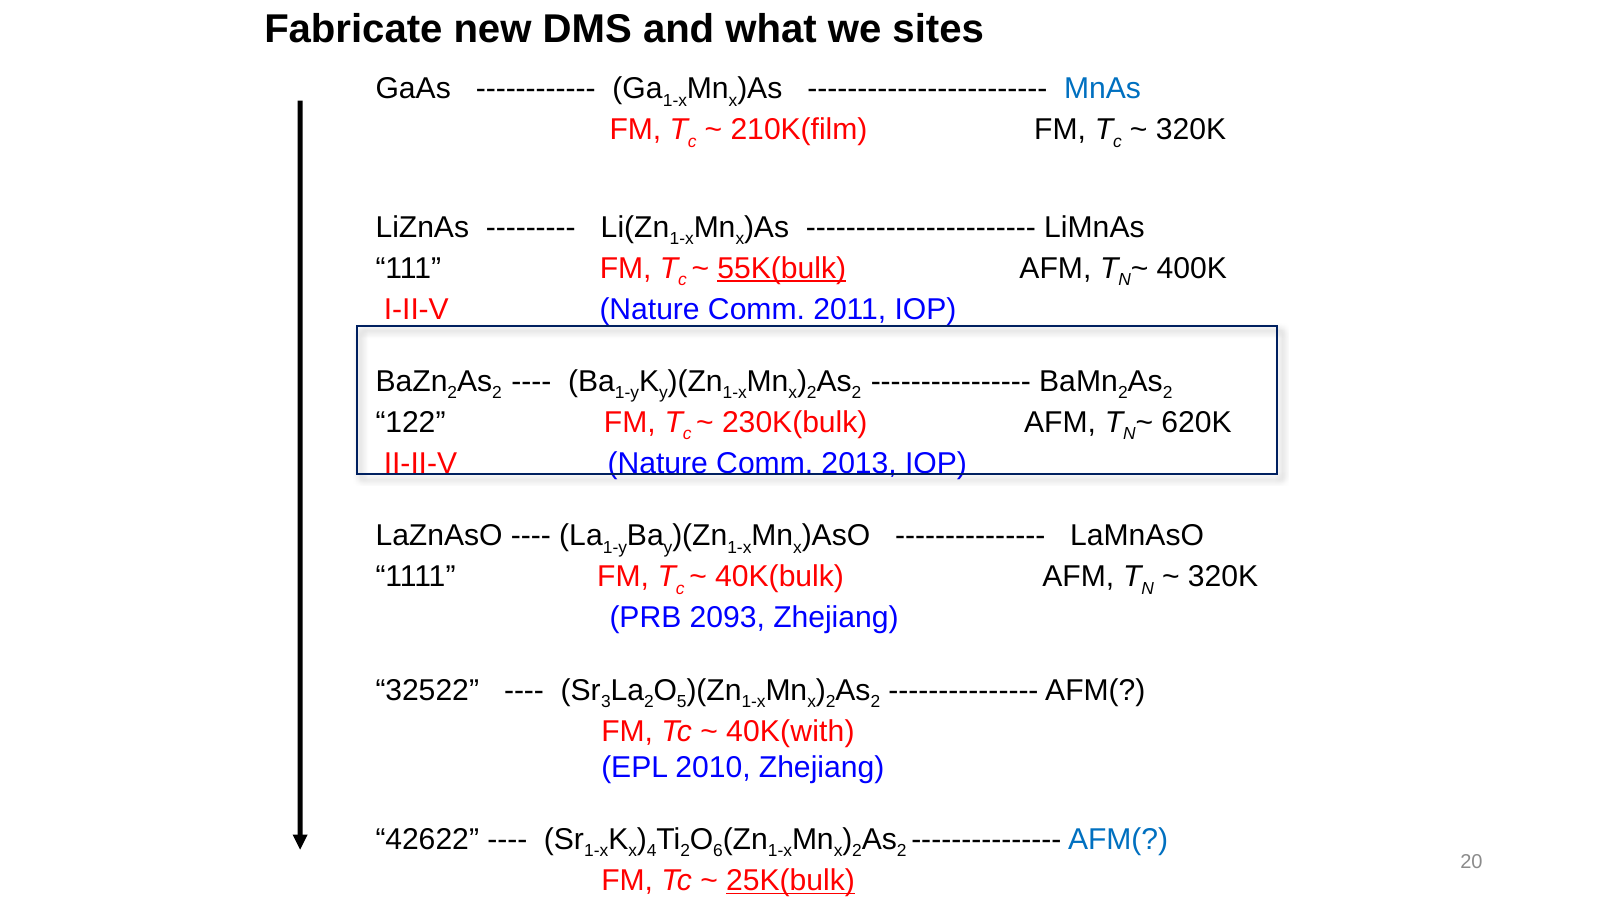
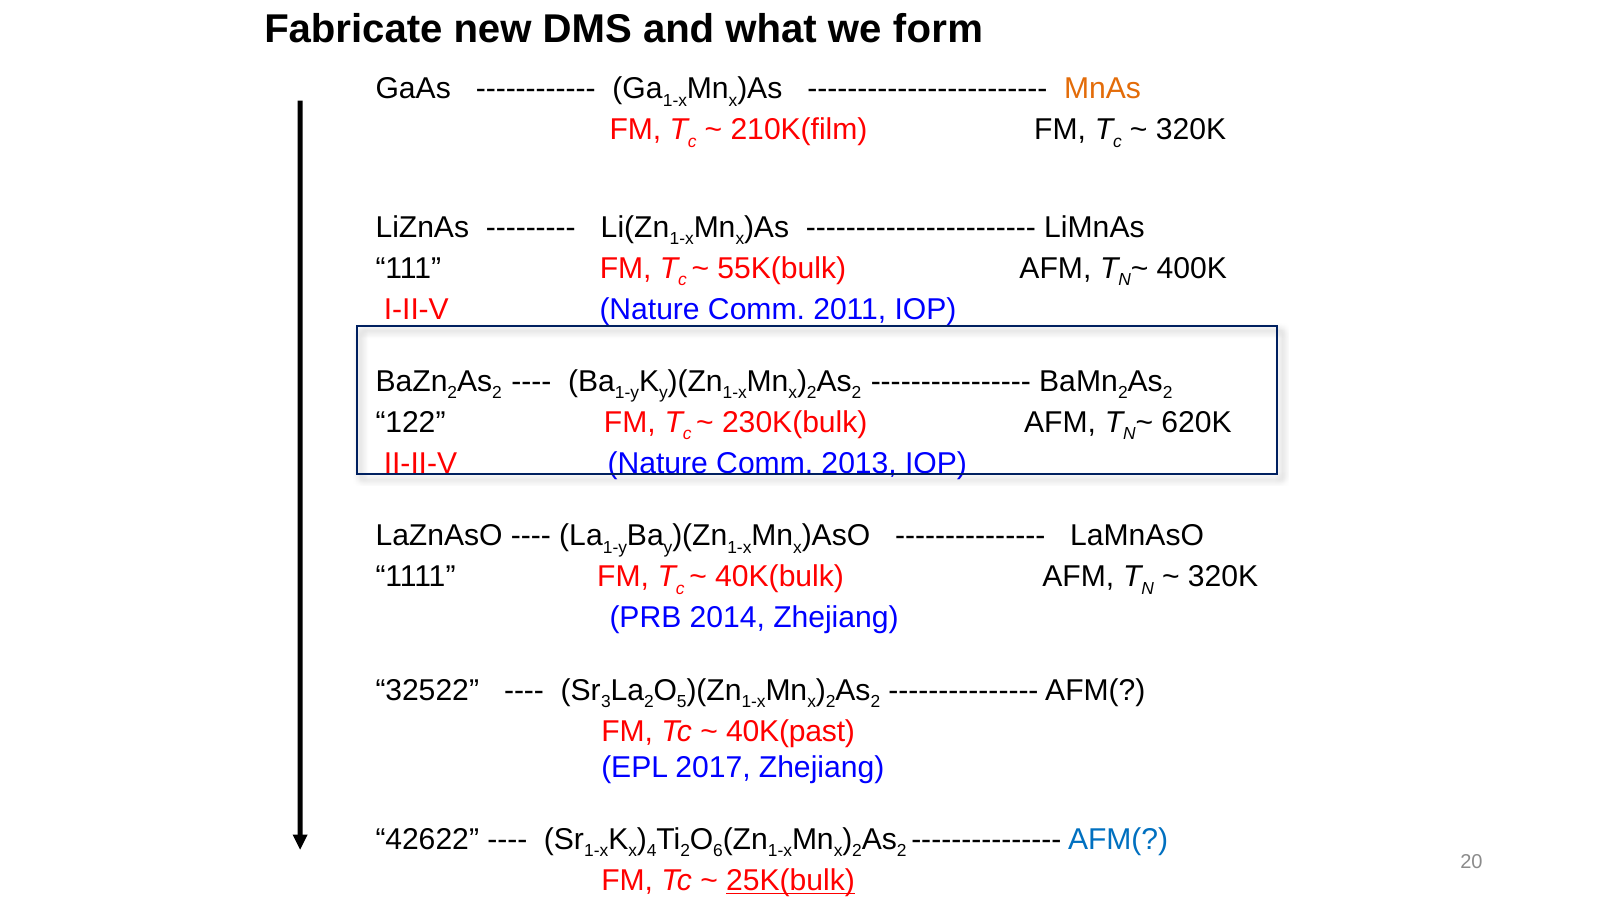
sites: sites -> form (938, 29)
MnAs colour: blue -> orange (1103, 89)
55K(bulk underline: present -> none (782, 268)
2093: 2093 -> 2014 (727, 618)
40K(with: 40K(with -> 40K(past (791, 731)
2010: 2010 -> 2017 (713, 767)
